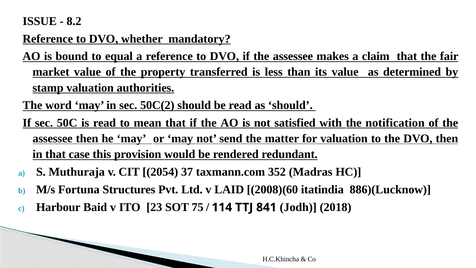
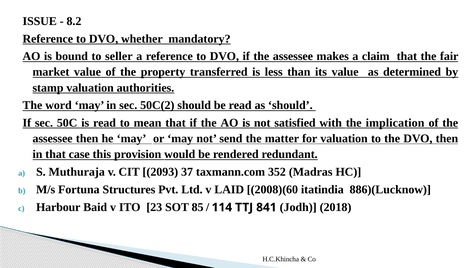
equal: equal -> seller (119, 56)
notification: notification -> implication (395, 123)
2054: 2054 -> 2093 (160, 172)
75: 75 -> 85 (198, 207)
